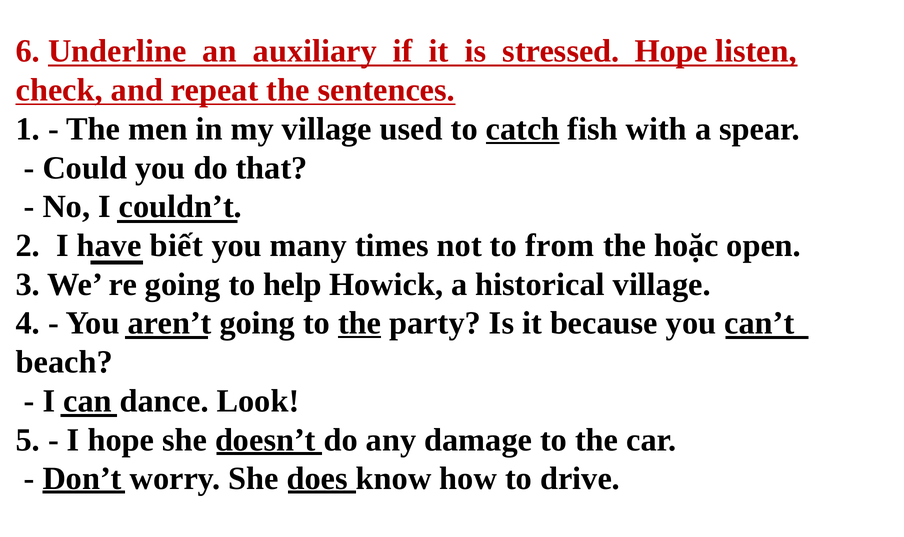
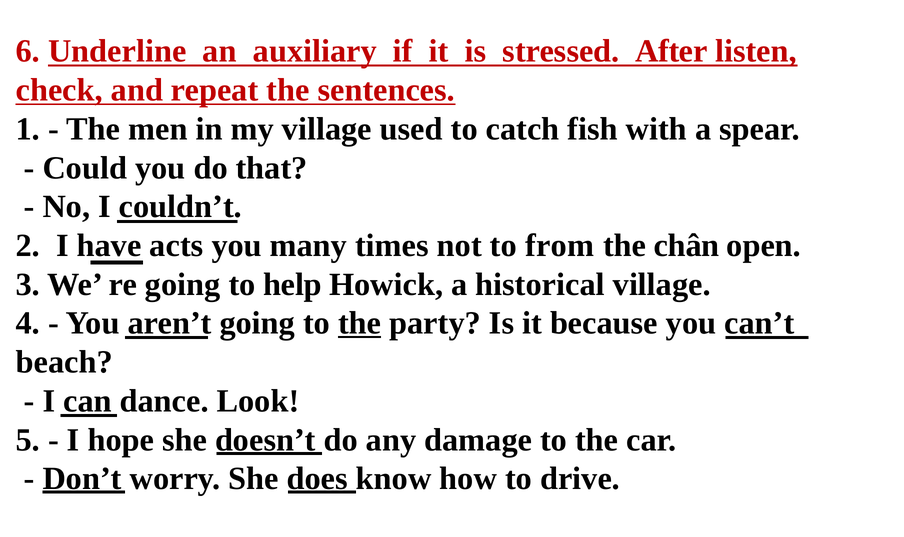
stressed Hope: Hope -> After (671, 51)
catch underline: present -> none (523, 129)
biết: biết -> acts (176, 245)
hoặc: hoặc -> chân (687, 245)
